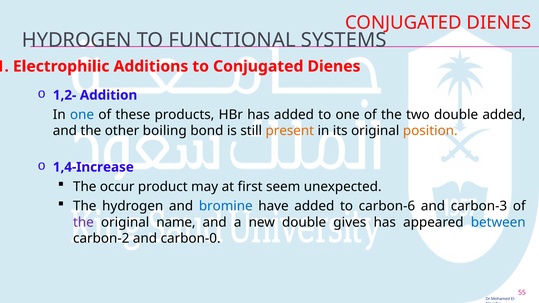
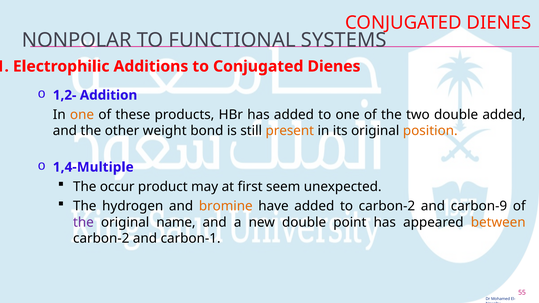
HYDROGEN: HYDROGEN -> NONPOLAR (77, 40)
one colour: blue -> orange (82, 115)
boiling: boiling -> weight (165, 131)
1,4-Increase: 1,4-Increase -> 1,4-Multiple (93, 167)
bromine colour: blue -> orange (226, 206)
to carbon-6: carbon-6 -> carbon-2 (387, 206)
carbon-3: carbon-3 -> carbon-9 (479, 206)
gives: gives -> point (350, 223)
between colour: blue -> orange (498, 223)
carbon-0: carbon-0 -> carbon-1 (191, 239)
